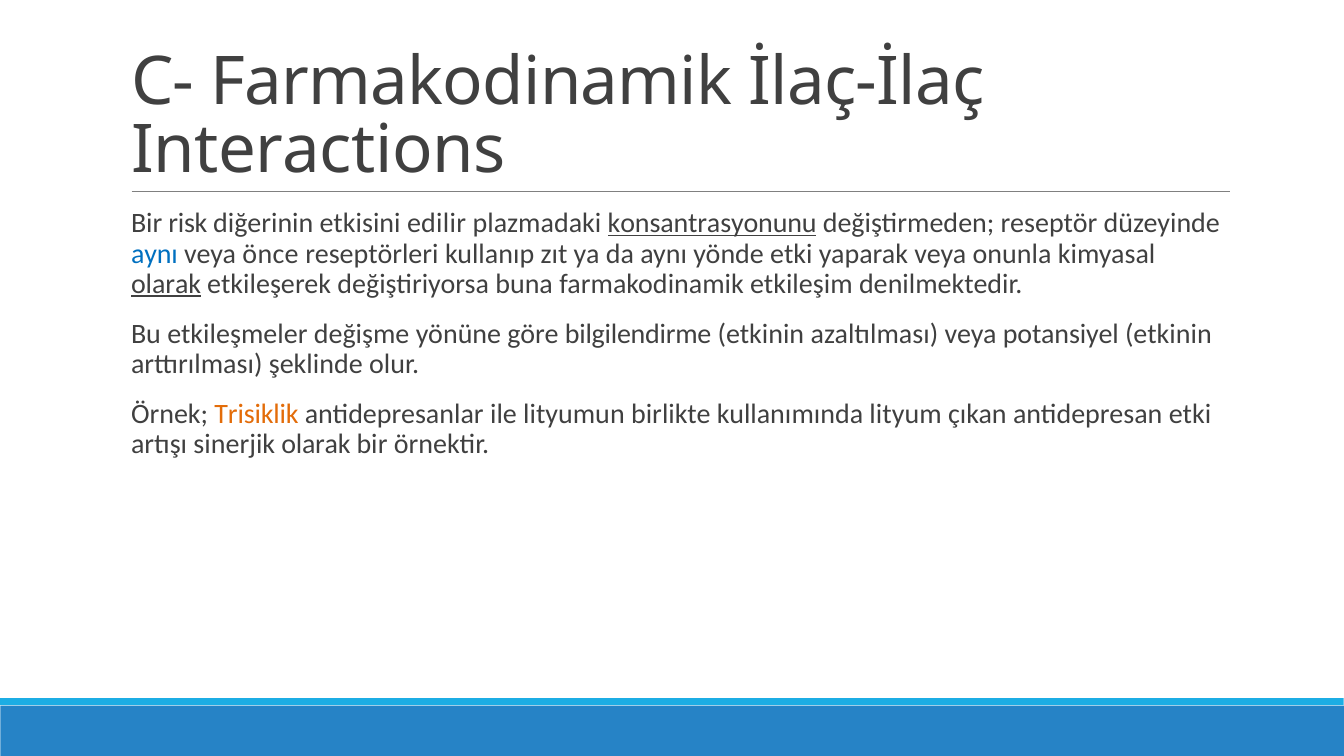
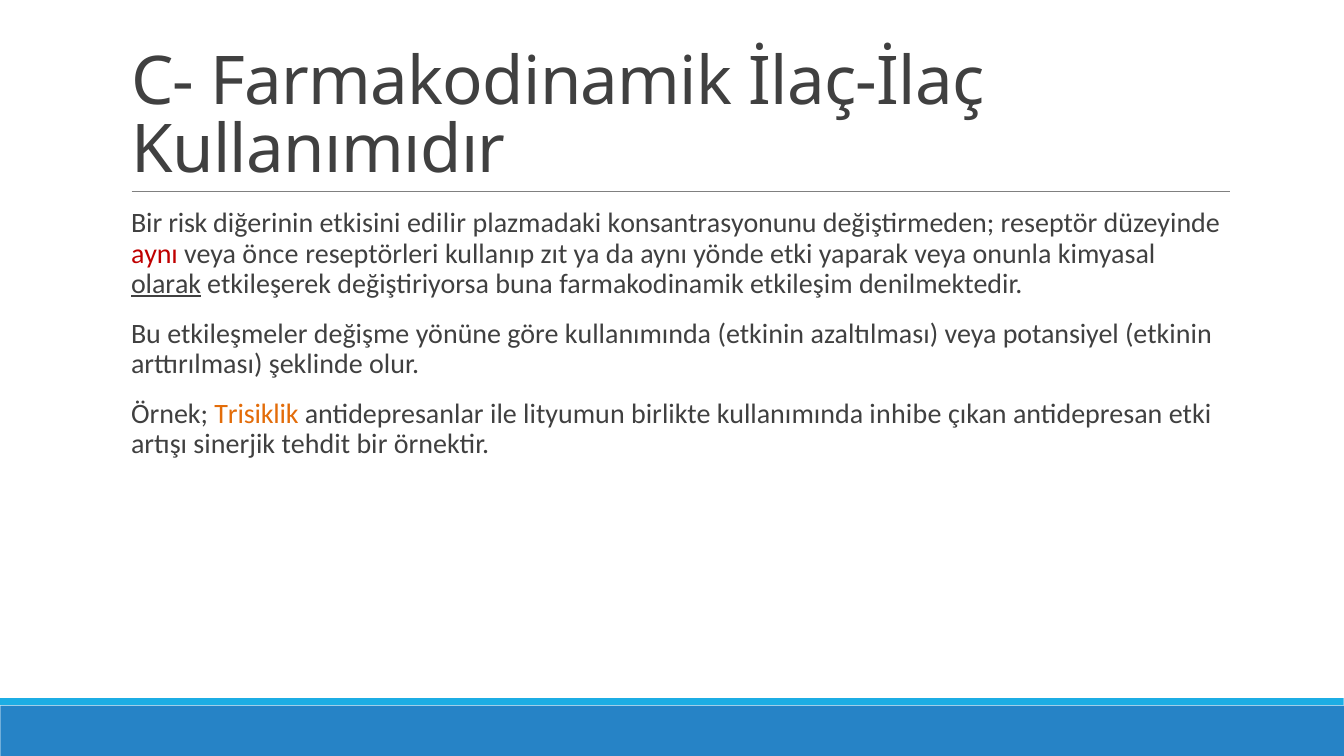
Interactions: Interactions -> Kullanımıdır (318, 151)
konsantrasyonunu underline: present -> none (712, 224)
aynı colour: blue -> red (154, 254)
göre bilgilendirme: bilgilendirme -> kullanımında (638, 334)
lityum: lityum -> inhibe (905, 414)
sinerjik olarak: olarak -> tehdit (316, 444)
